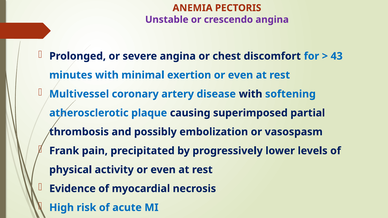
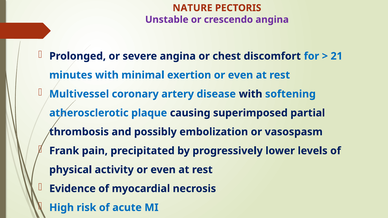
ANEMIA: ANEMIA -> NATURE (193, 8)
43: 43 -> 21 (337, 56)
